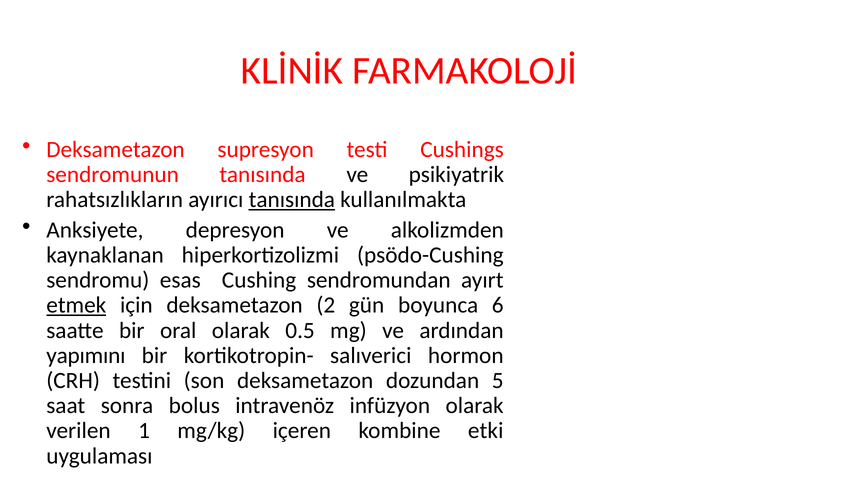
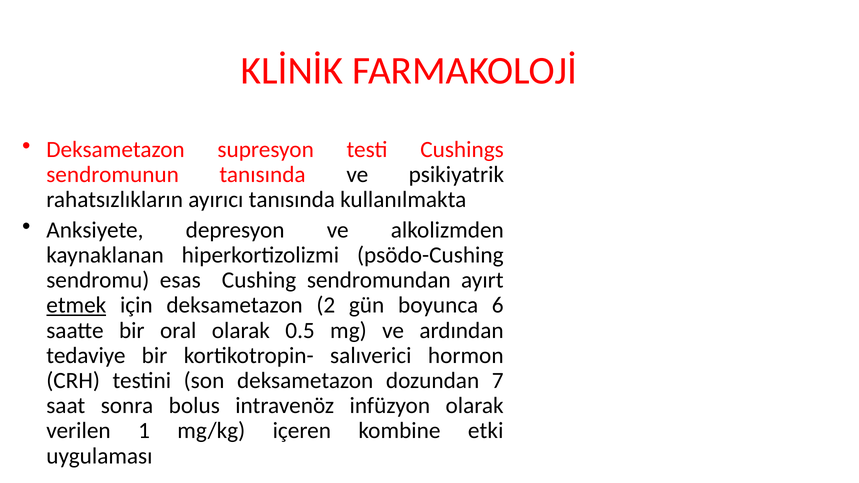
tanısında underline: present -> none (292, 200)
yapımını: yapımını -> tedaviye (86, 356)
5: 5 -> 7 (498, 381)
